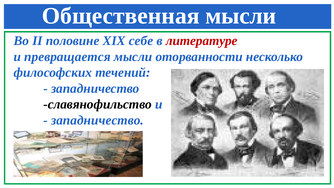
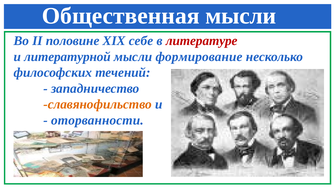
превращается: превращается -> литературной (67, 57)
оторванности: оторванности -> формирование (199, 57)
славянофильство colour: black -> orange (98, 104)
западничество: западничество -> оторванности (97, 120)
